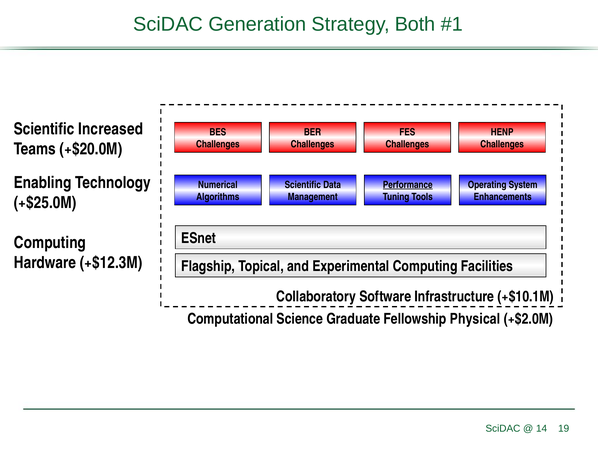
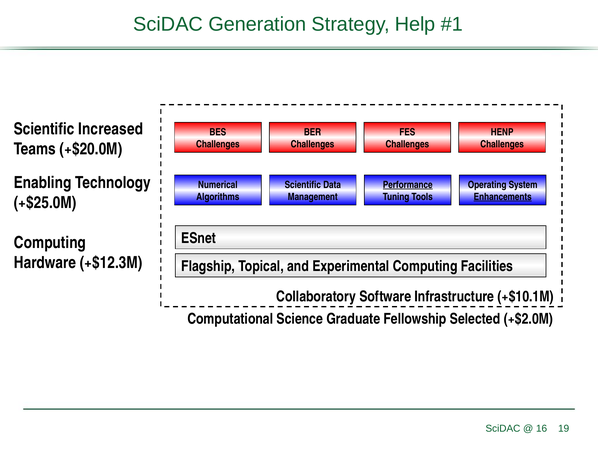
Both: Both -> Help (415, 24)
Enhancements underline: none -> present (503, 197)
Physical: Physical -> Selected (475, 319)
14: 14 -> 16 (542, 428)
